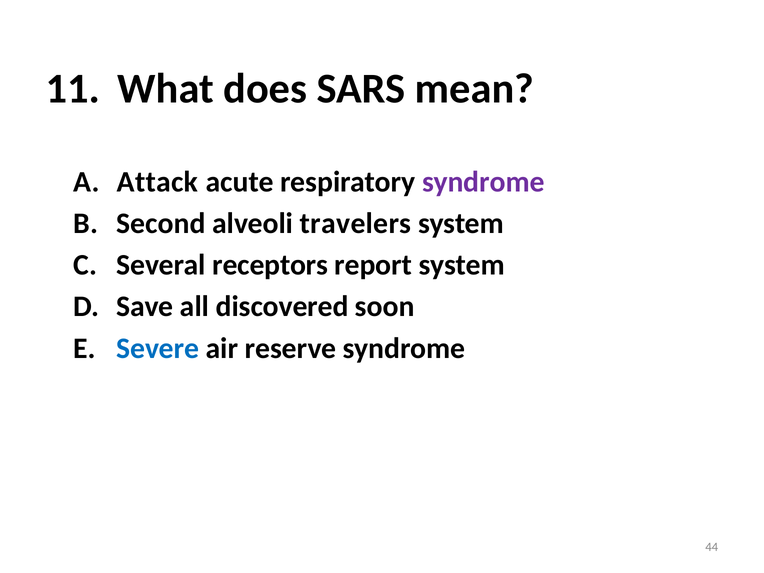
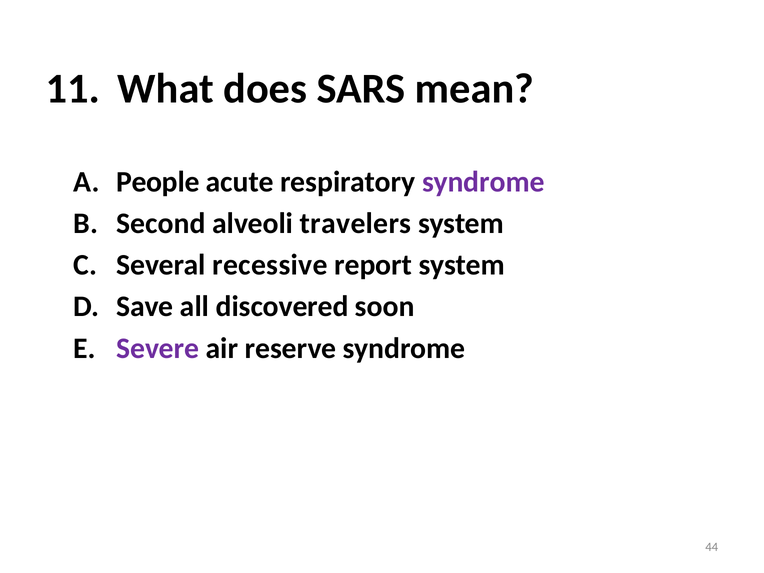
Attack: Attack -> People (158, 182)
receptors: receptors -> recessive (270, 265)
Severe colour: blue -> purple (158, 348)
